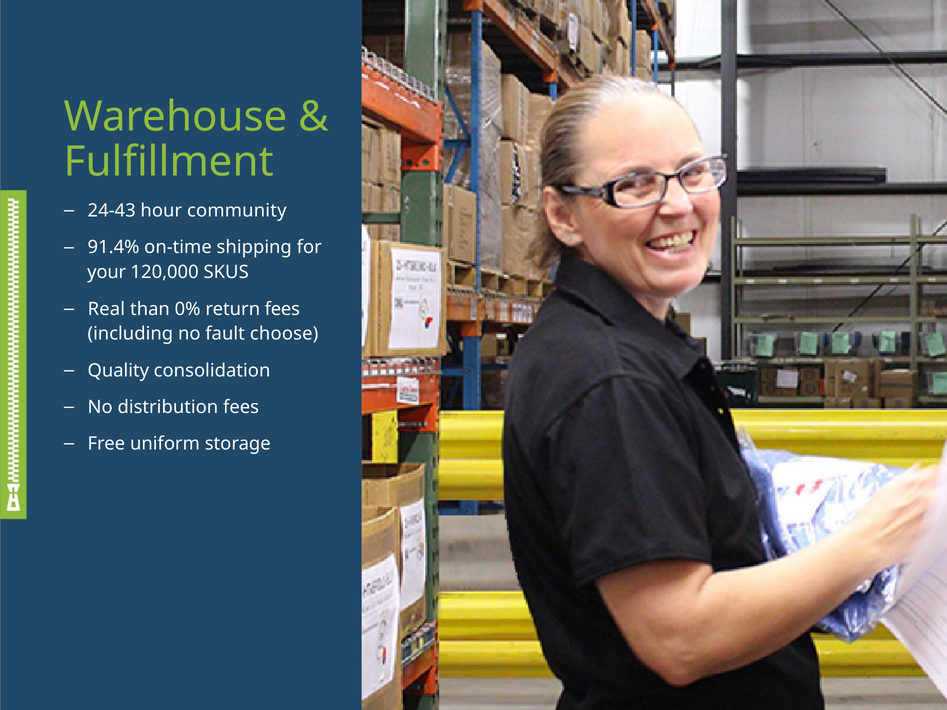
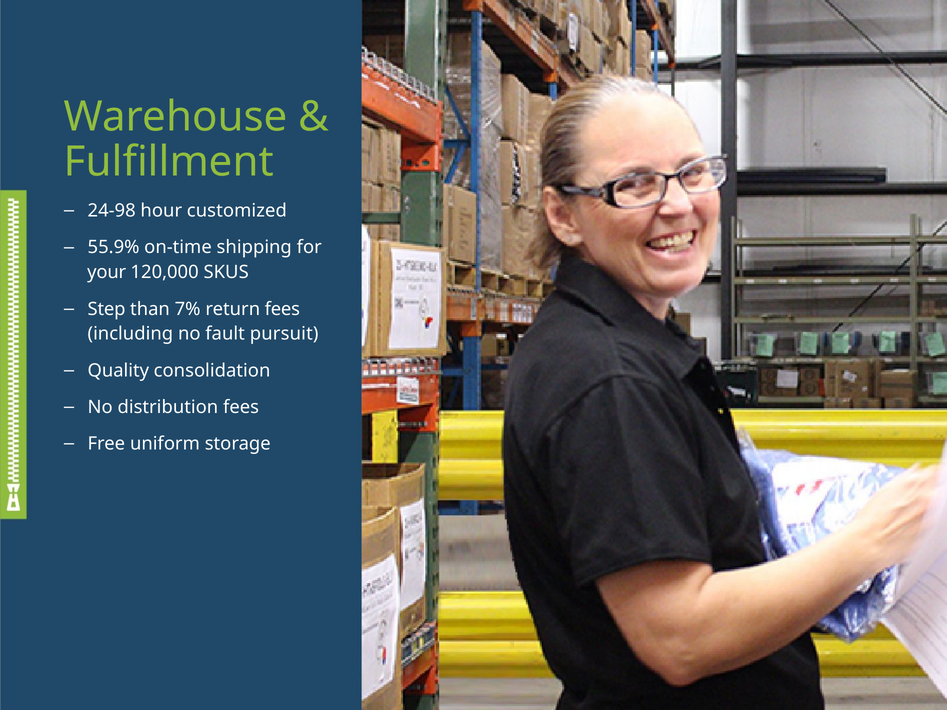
24-43: 24-43 -> 24-98 (112, 211)
community: community -> customized (237, 211)
91.4%: 91.4% -> 55.9% (114, 247)
Real: Real -> Step (107, 309)
0%: 0% -> 7% (188, 309)
choose: choose -> pursuit (284, 334)
